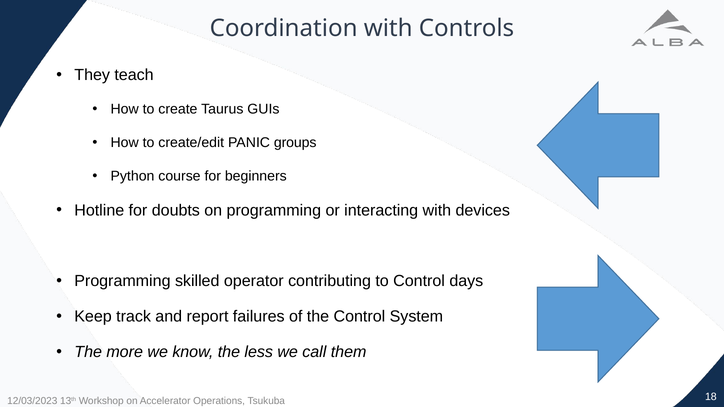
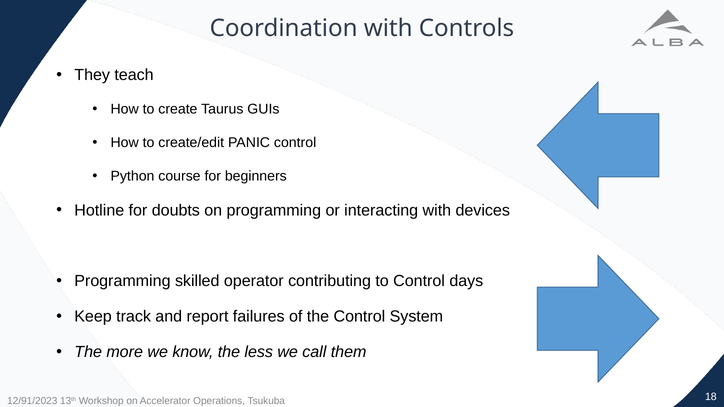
PANIC groups: groups -> control (295, 143)
12/03/2023: 12/03/2023 -> 12/91/2023 (32, 401)
